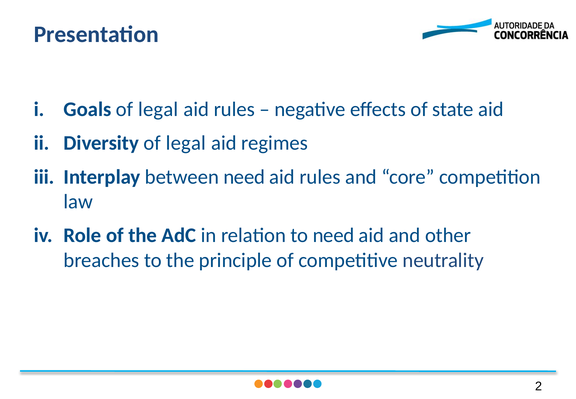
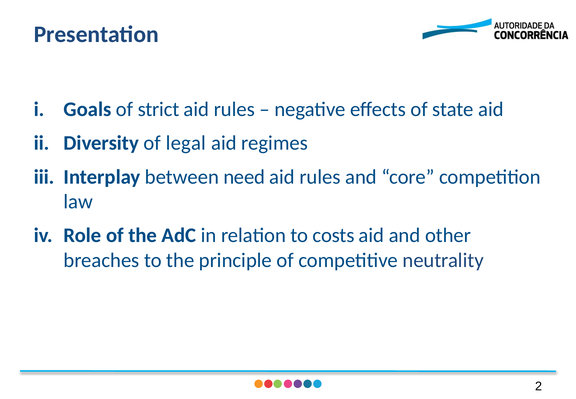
Goals of legal: legal -> strict (158, 109)
to need: need -> costs (334, 235)
